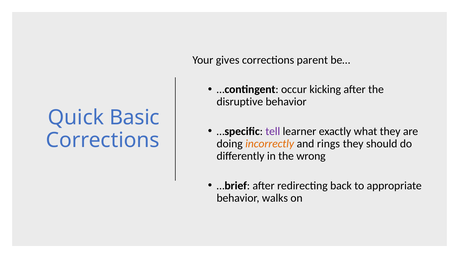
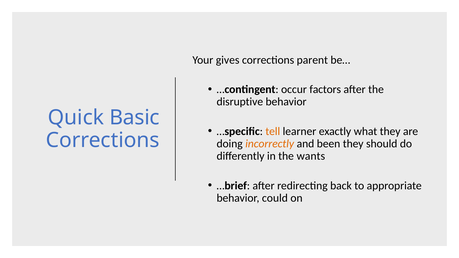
kicking: kicking -> factors (325, 89)
tell colour: purple -> orange (273, 131)
rings: rings -> been (329, 144)
wrong: wrong -> wants (311, 156)
walks: walks -> could (275, 198)
